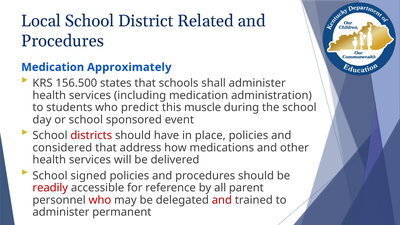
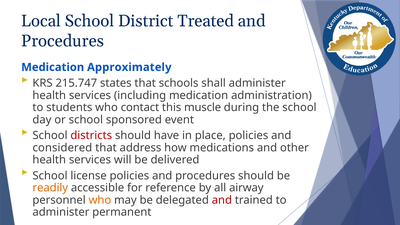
Related: Related -> Treated (206, 21)
156.500: 156.500 -> 215.747 (76, 83)
predict: predict -> contact (140, 107)
signed: signed -> license (89, 176)
readily colour: red -> orange (50, 188)
parent: parent -> airway (246, 188)
who colour: red -> orange (100, 200)
